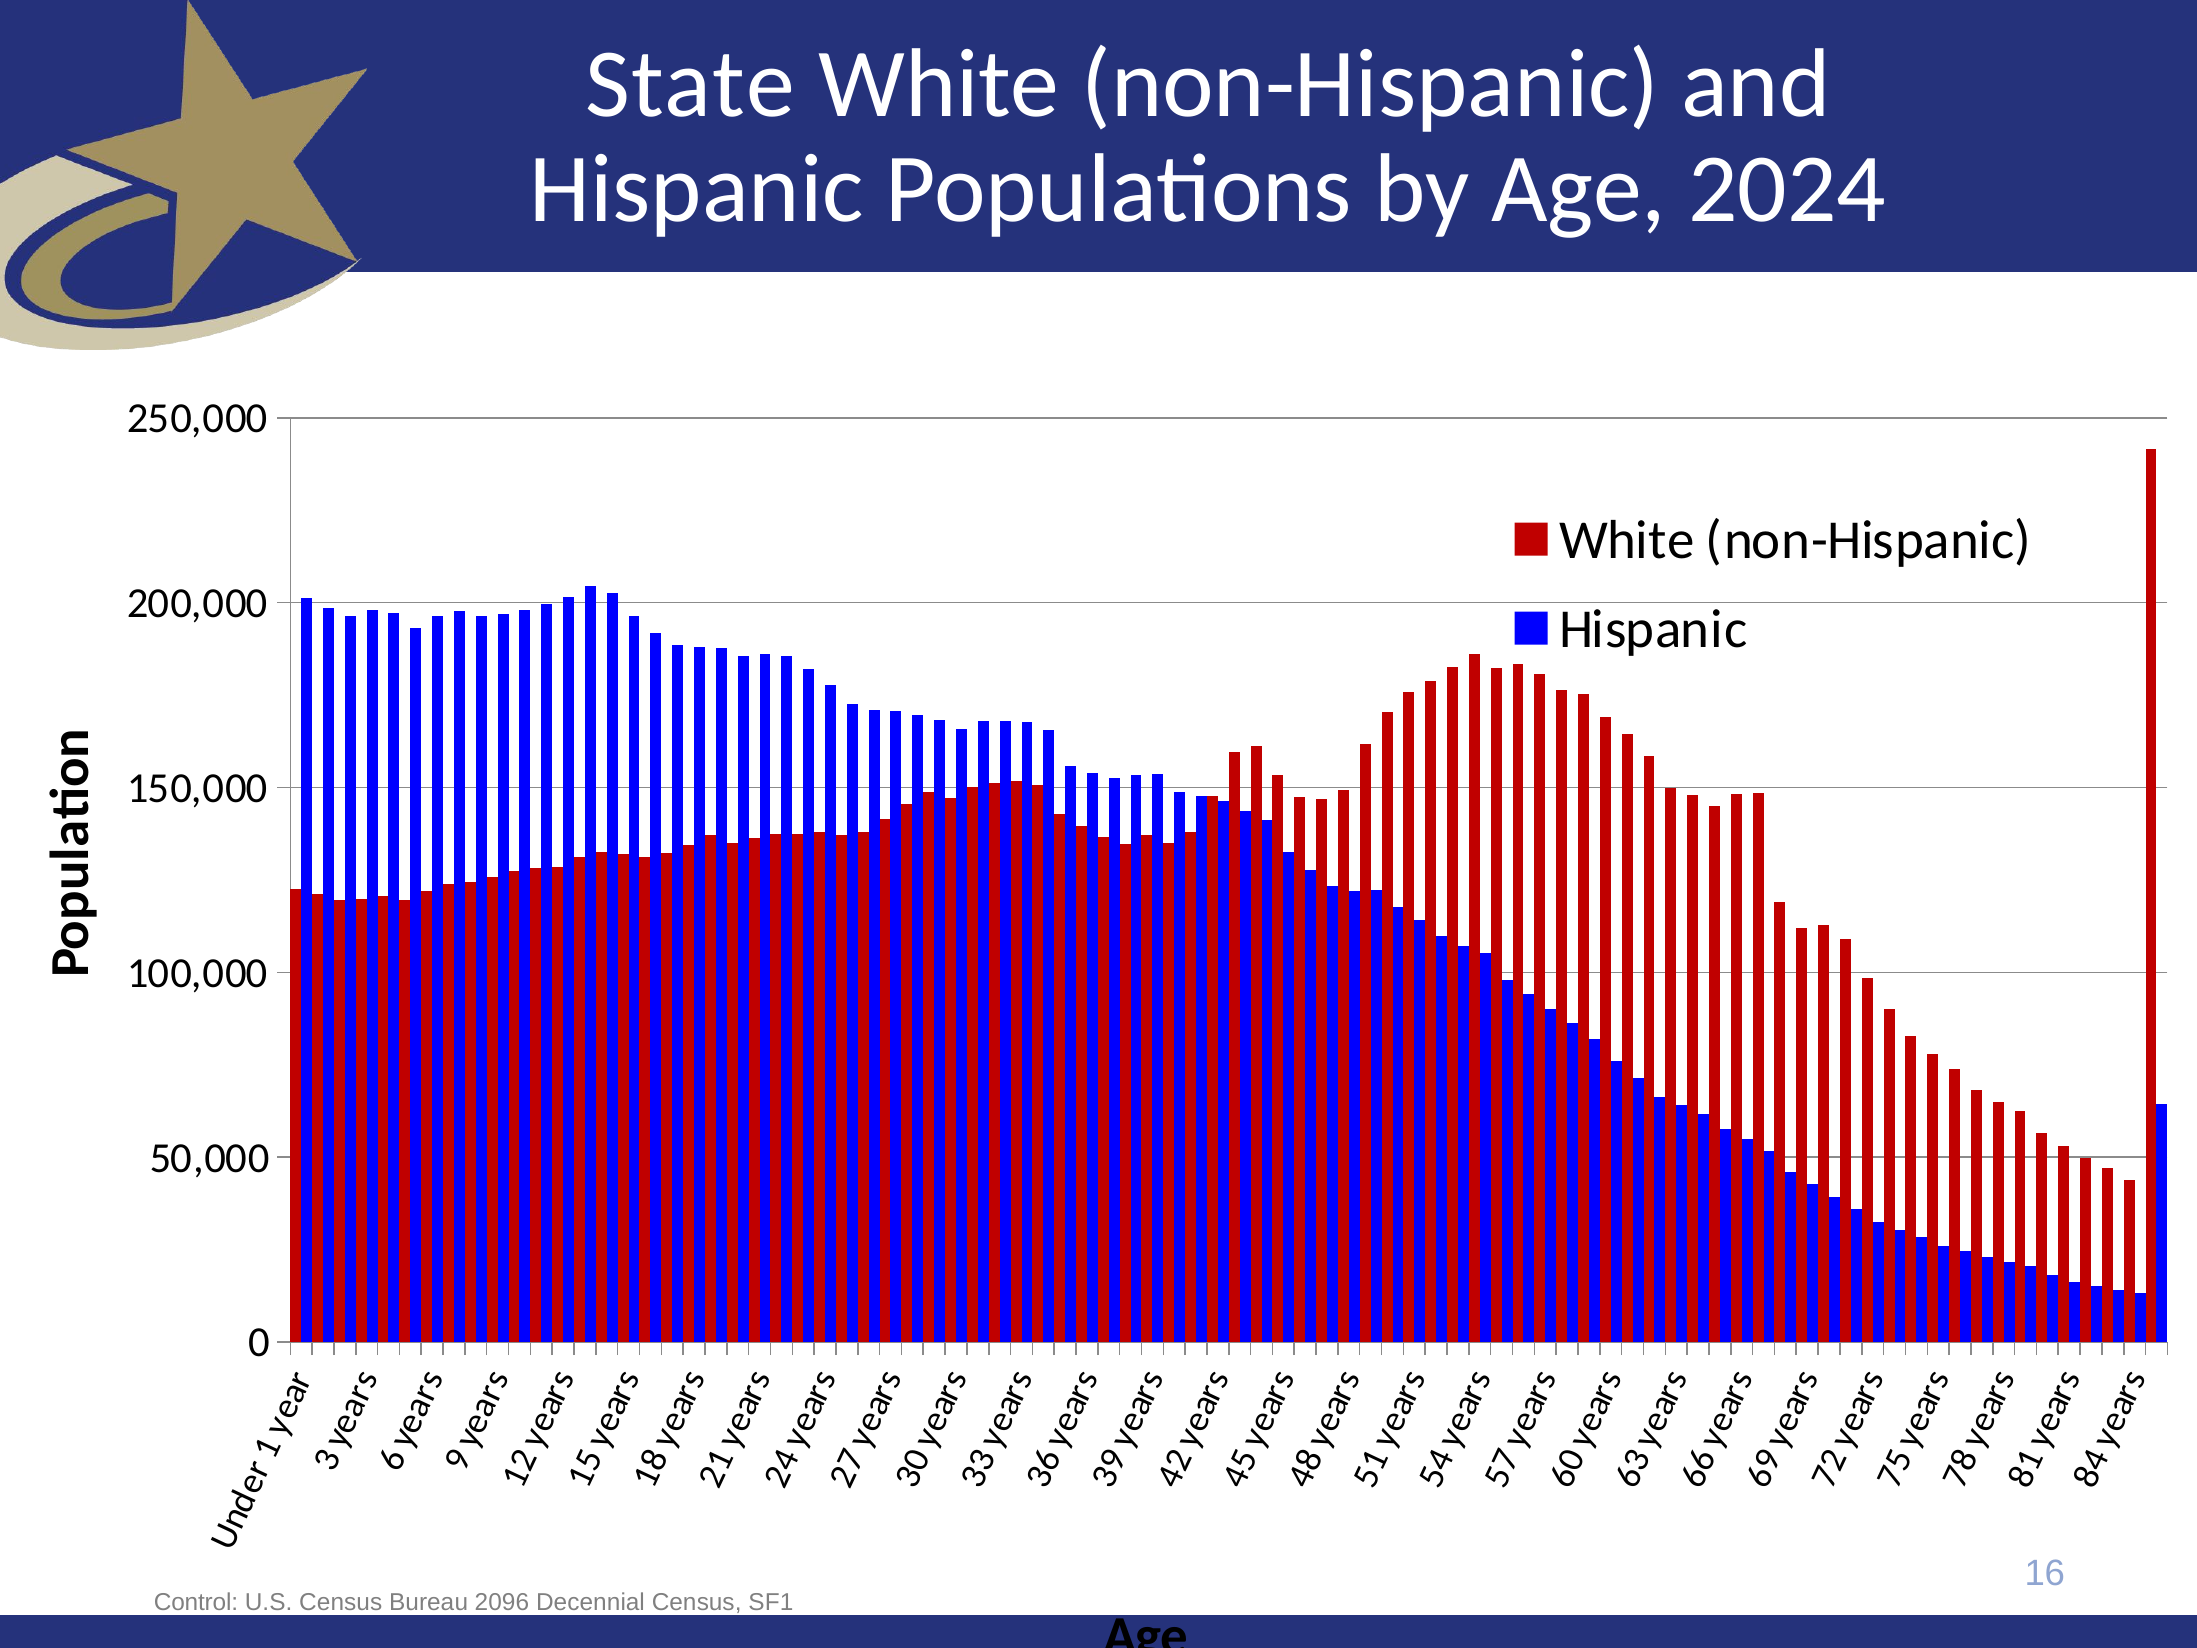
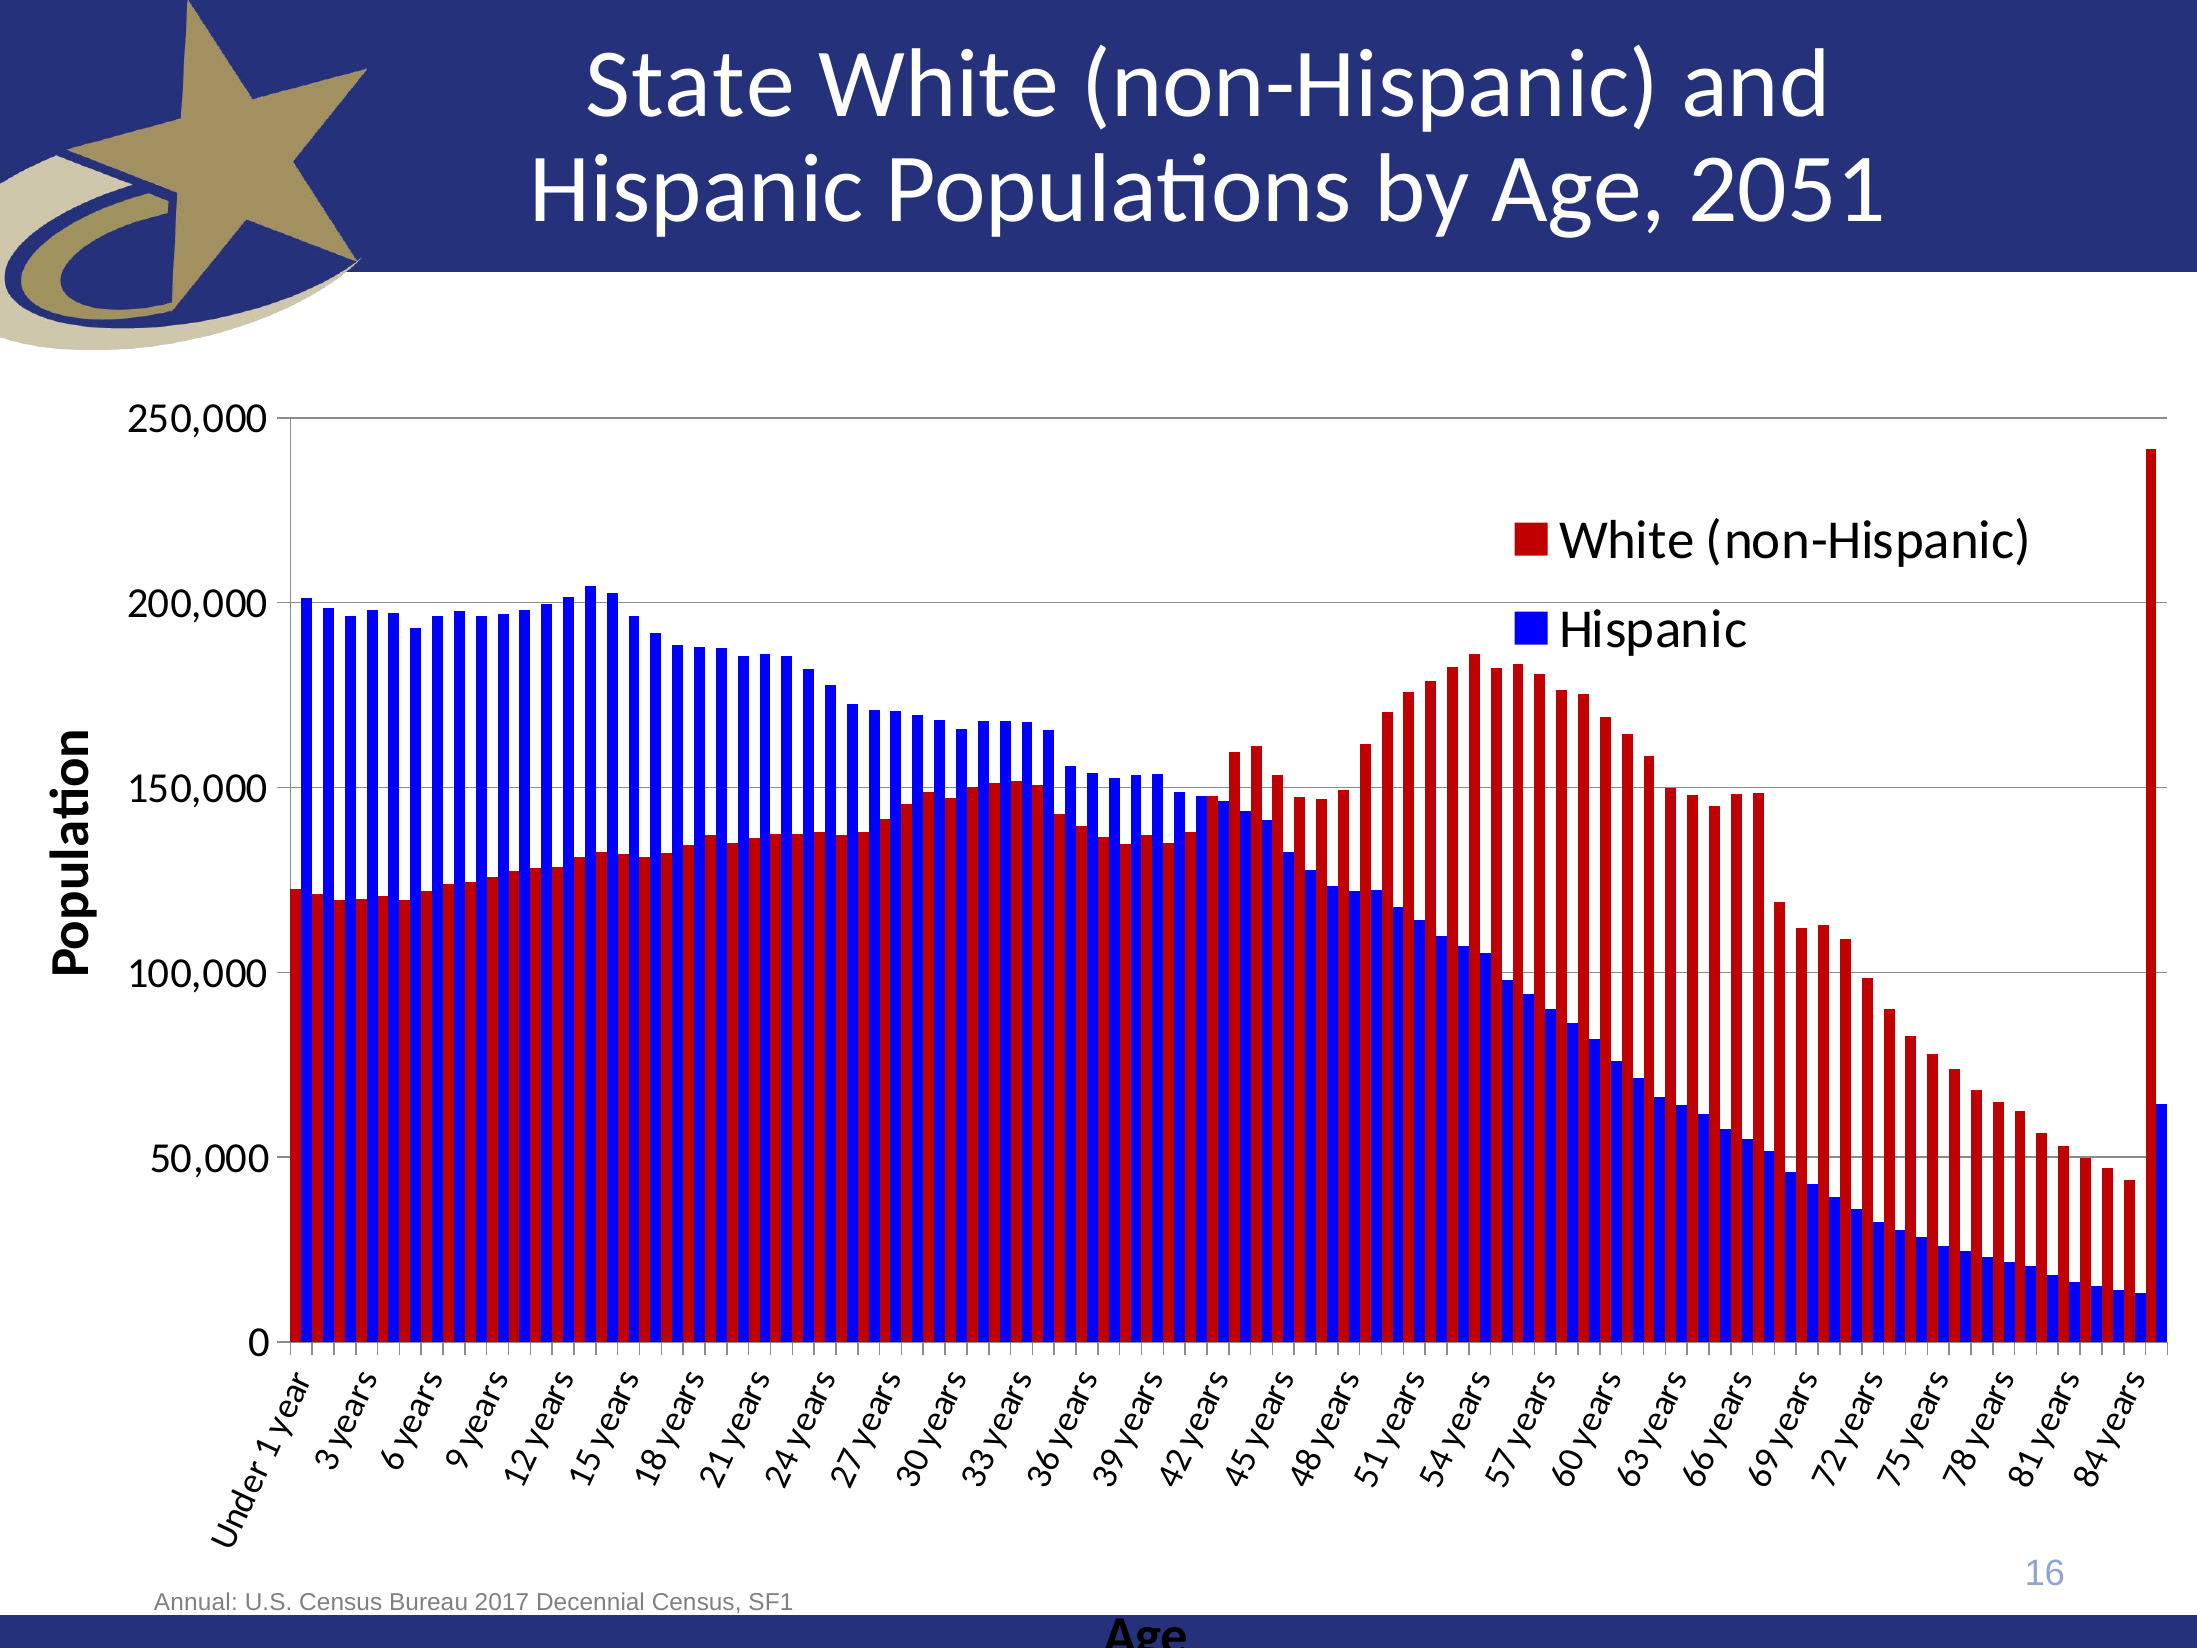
2024: 2024 -> 2051 (1787, 189)
Control: Control -> Annual (196, 1602)
2096: 2096 -> 2017 (502, 1602)
